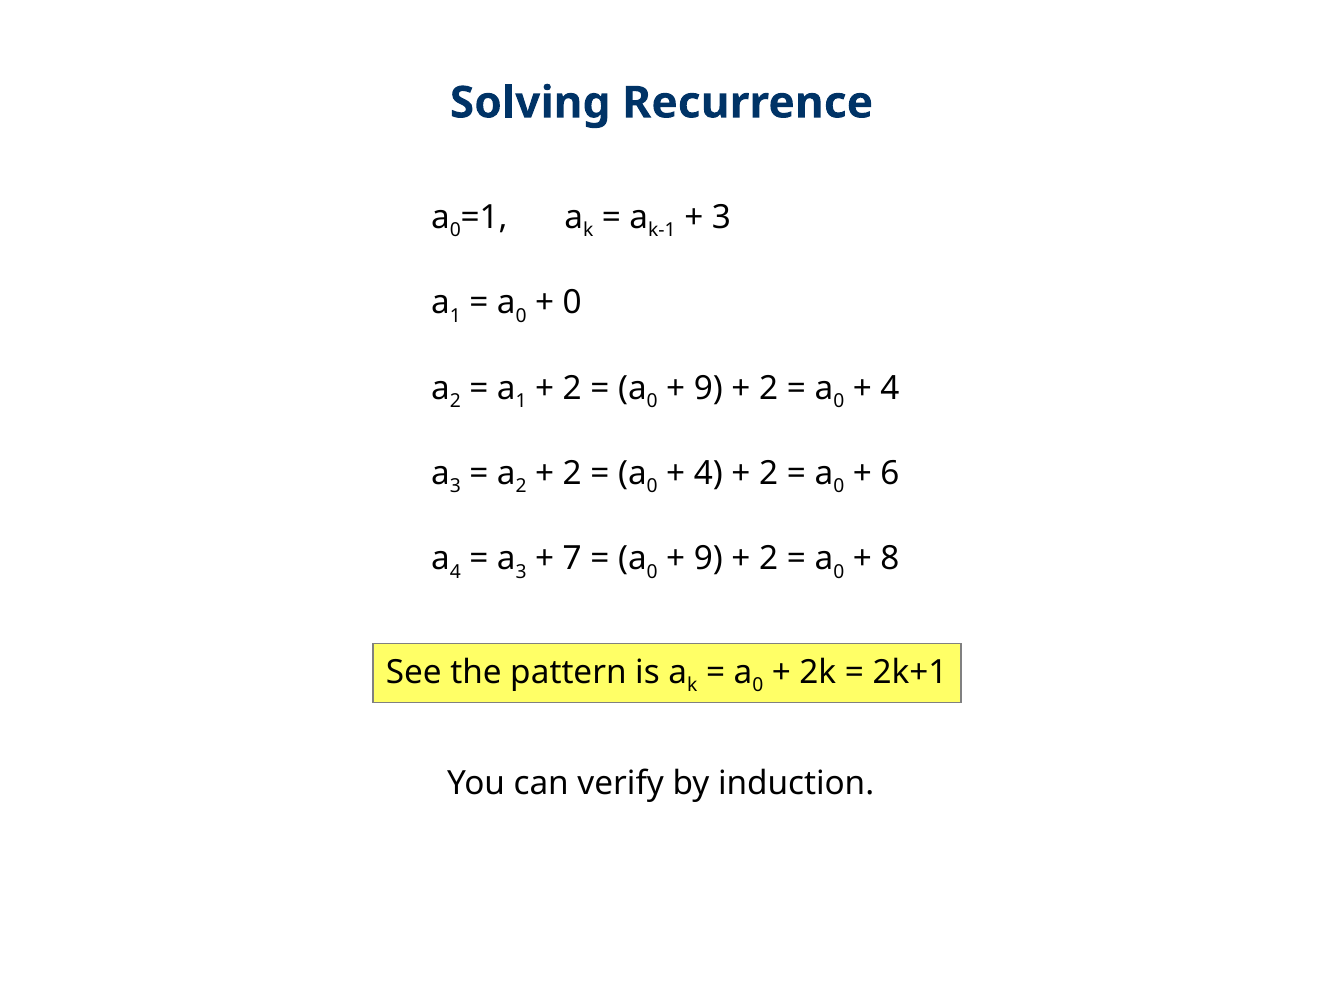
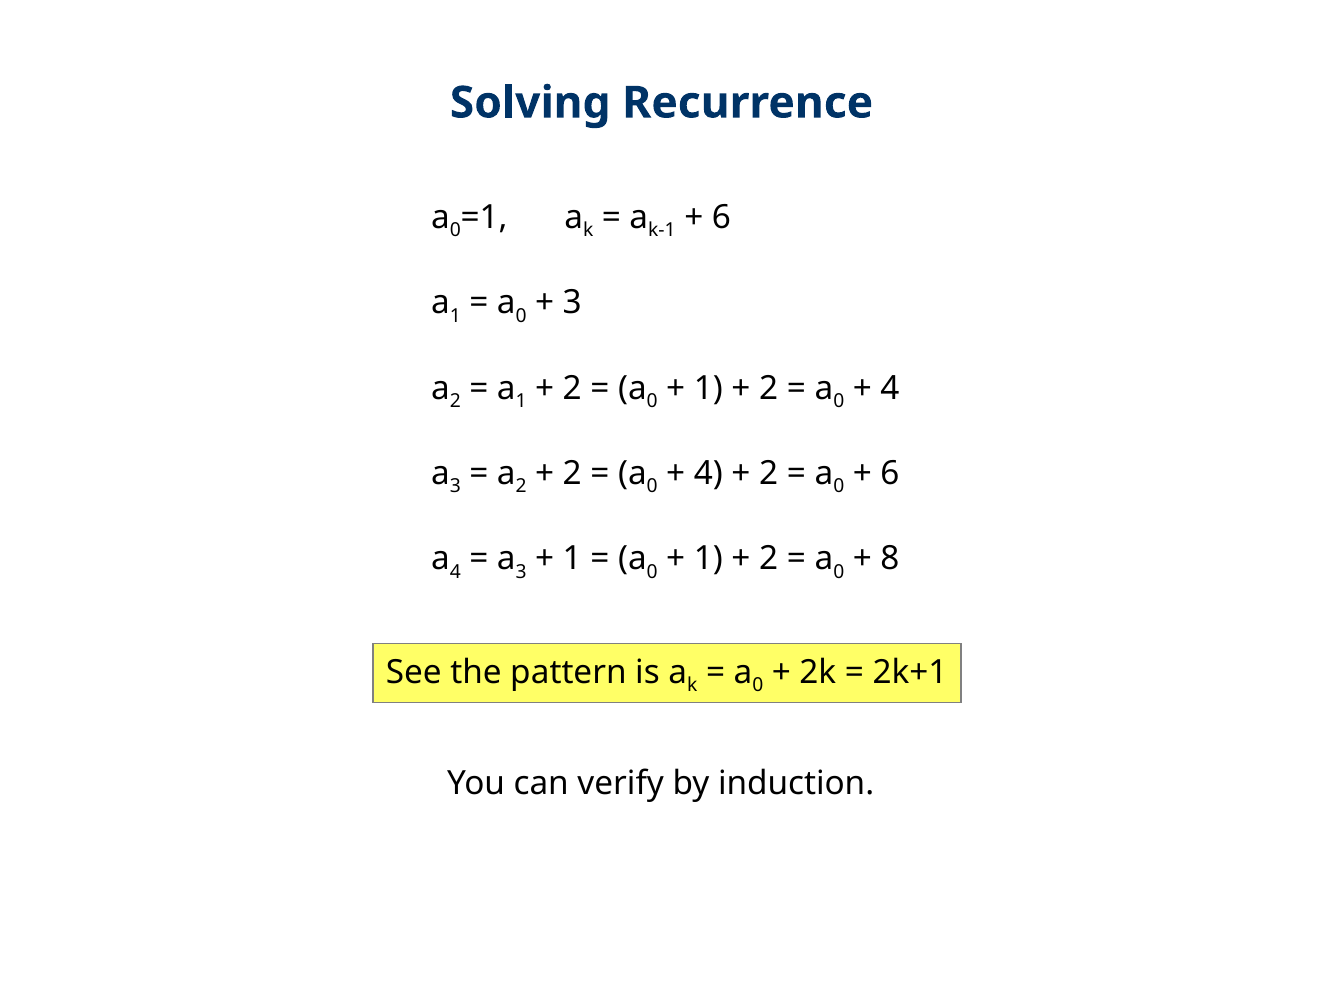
3: 3 -> 6 (721, 217)
0: 0 -> 3 (572, 303)
9: 9 -> 1 (708, 388)
7: 7 -> 1 (572, 559)
9: 9 -> 1 (708, 559)
